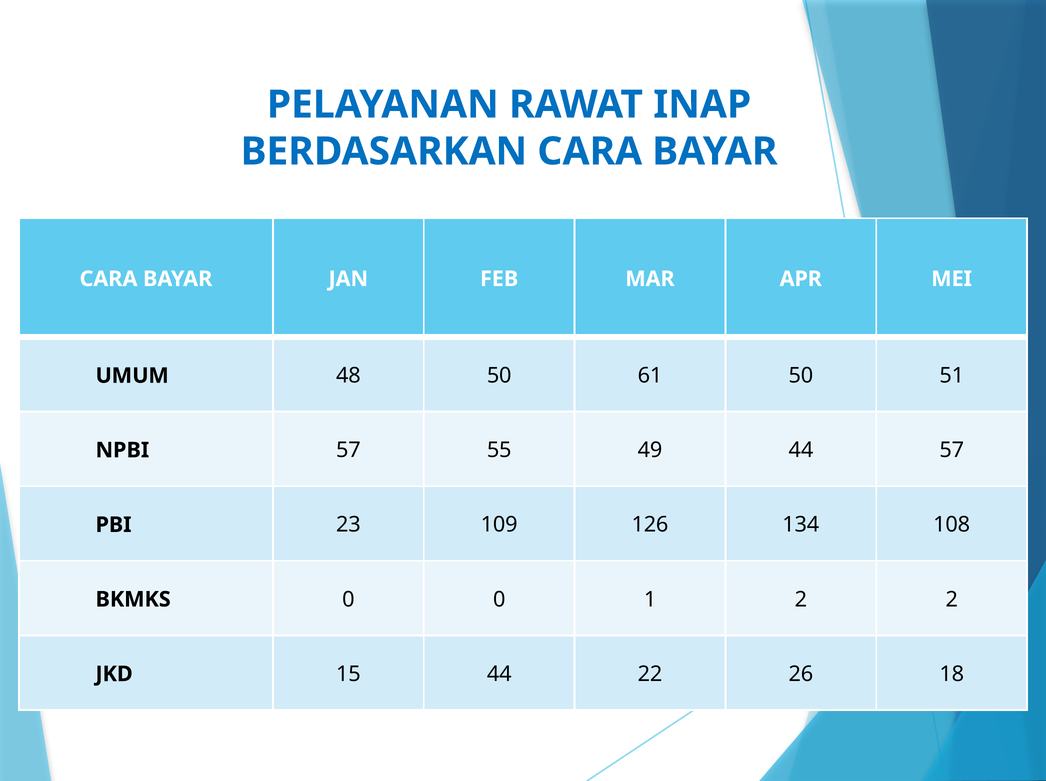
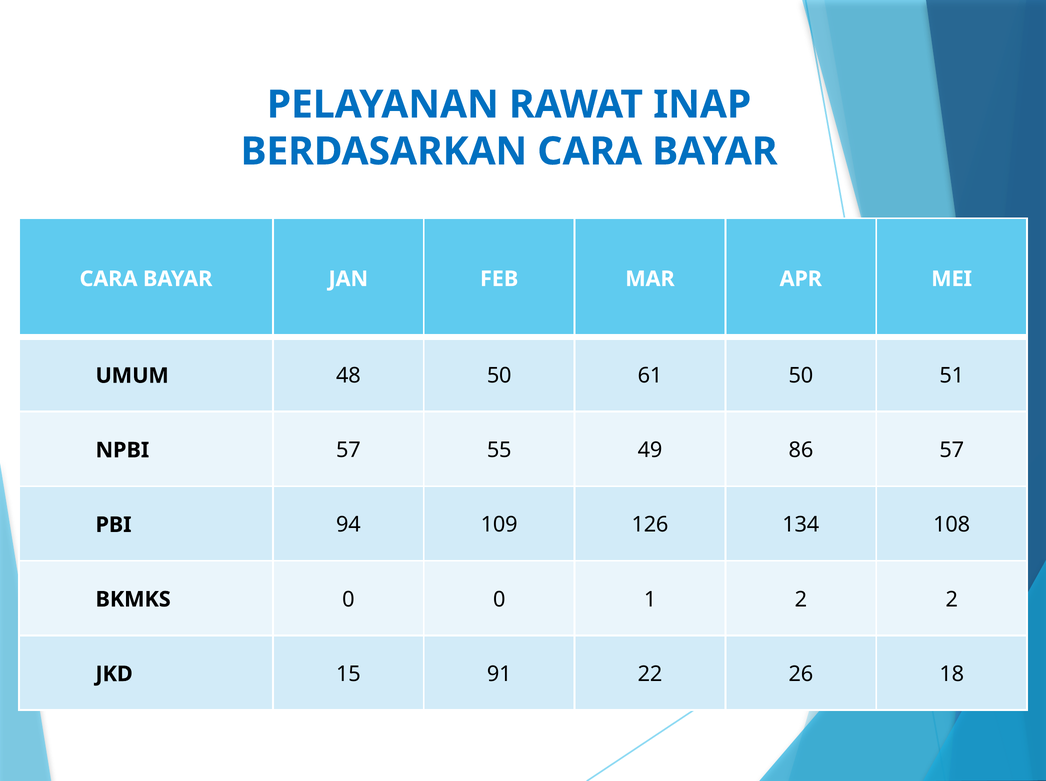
49 44: 44 -> 86 (801, 450)
23: 23 -> 94 (348, 525)
15 44: 44 -> 91 (499, 674)
